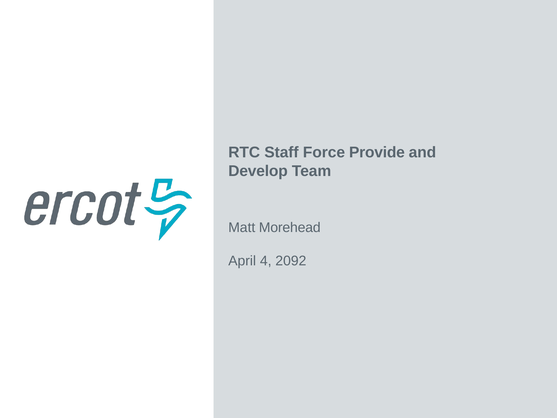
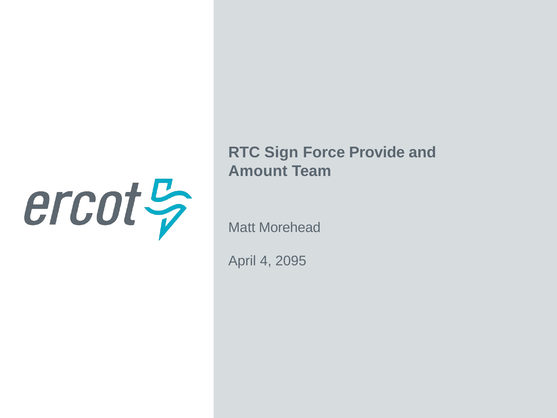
Staff: Staff -> Sign (281, 152)
Develop: Develop -> Amount (258, 171)
2092: 2092 -> 2095 (291, 261)
